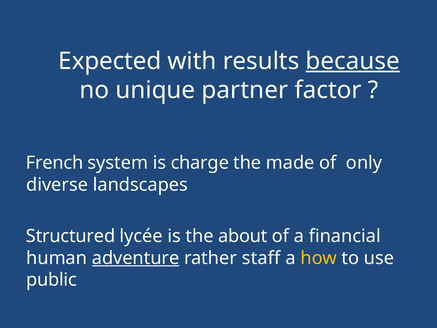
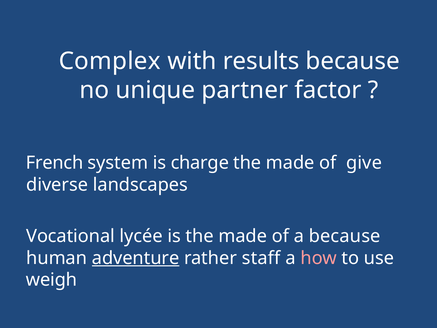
Expected: Expected -> Complex (110, 61)
because underline: present -> none (353, 61)
only: only -> give (364, 163)
Structured: Structured -> Vocational (71, 236)
is the about: about -> made (243, 236)
a financial: financial -> because (345, 236)
how colour: yellow -> pink (319, 258)
public: public -> weigh (51, 280)
